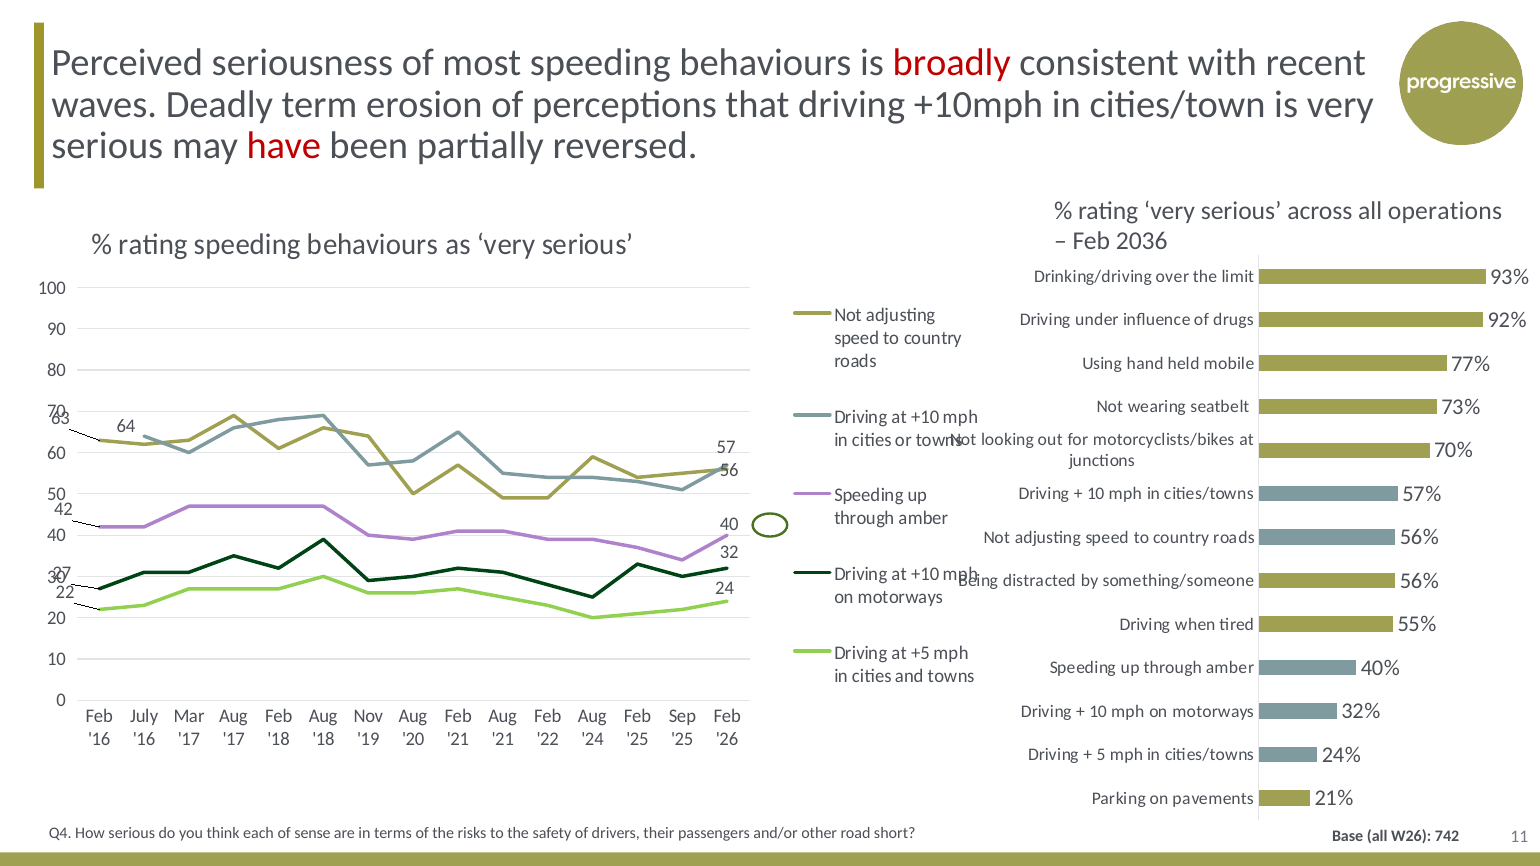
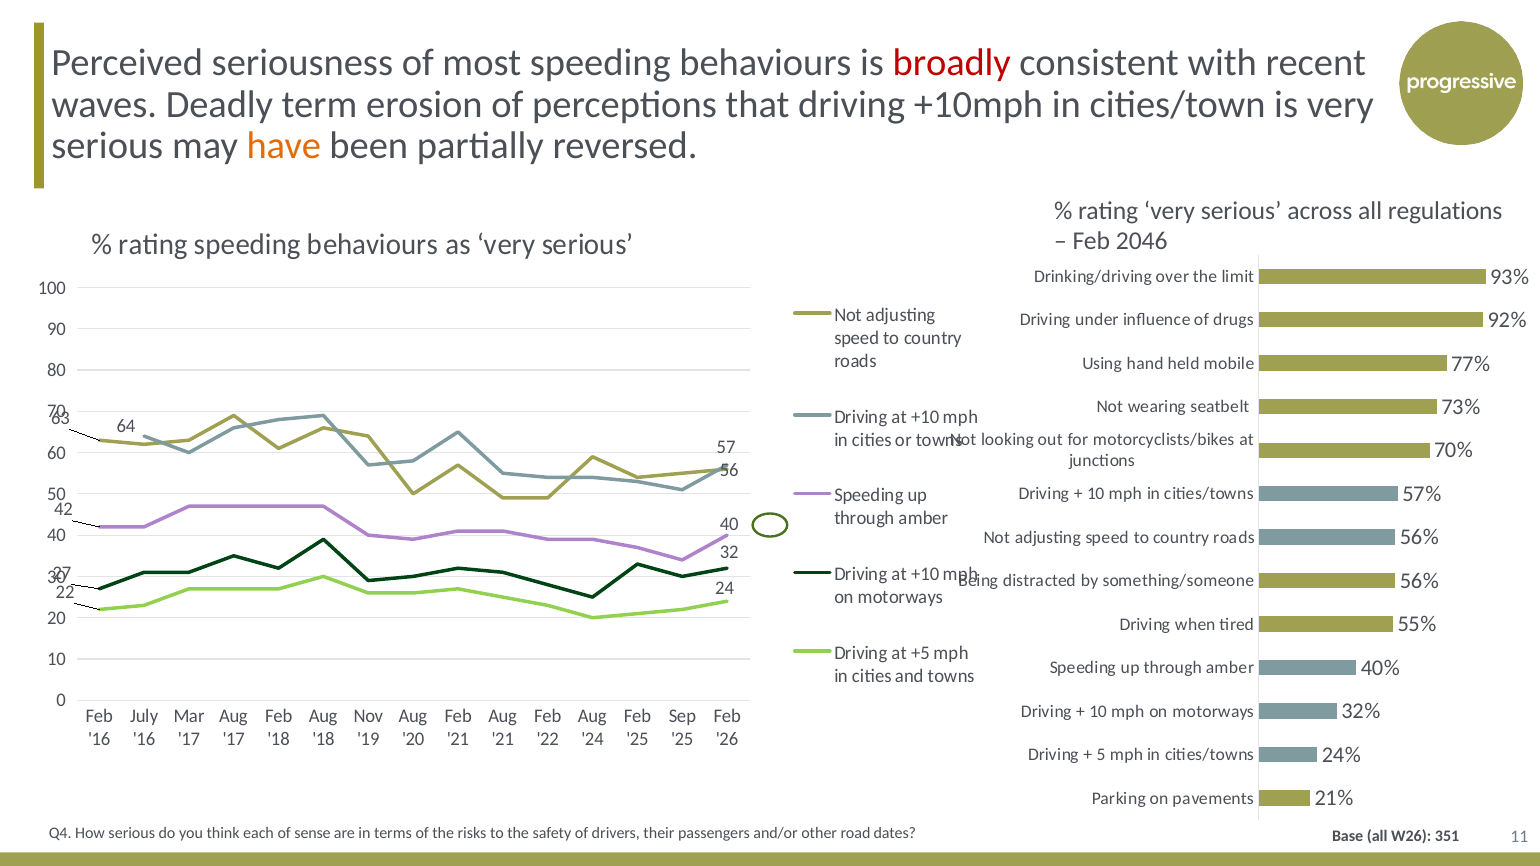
have colour: red -> orange (284, 146)
operations: operations -> regulations (1445, 211)
2036: 2036 -> 2046 (1142, 241)
short: short -> dates (895, 833)
742: 742 -> 351 (1447, 836)
